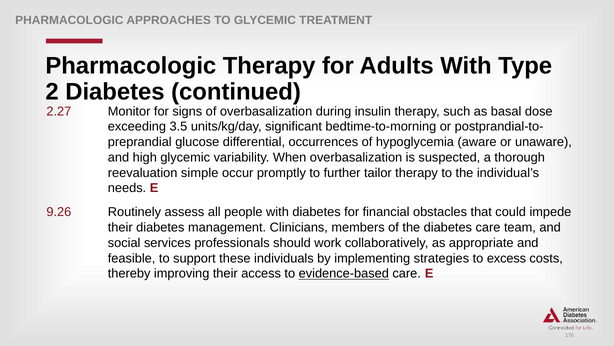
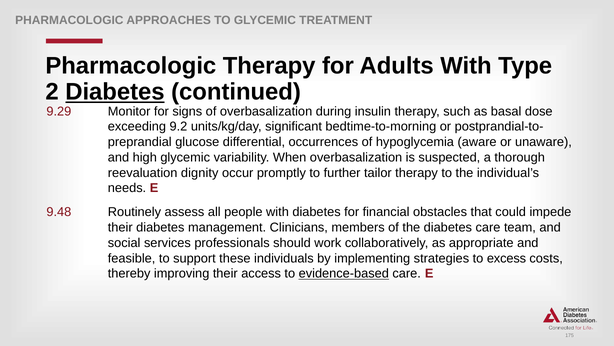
Diabetes underline: none -> present (115, 92)
2.27: 2.27 -> 9.29 (59, 111)
3.5: 3.5 -> 9.2 (178, 126)
simple: simple -> dignity (200, 173)
9.26: 9.26 -> 9.48 (59, 212)
